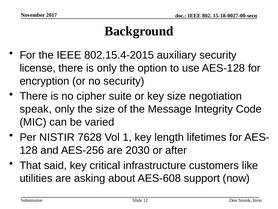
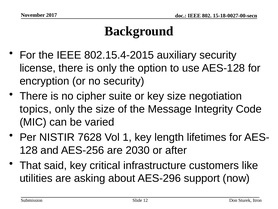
speak: speak -> topics (36, 109)
AES-608: AES-608 -> AES-296 (159, 178)
